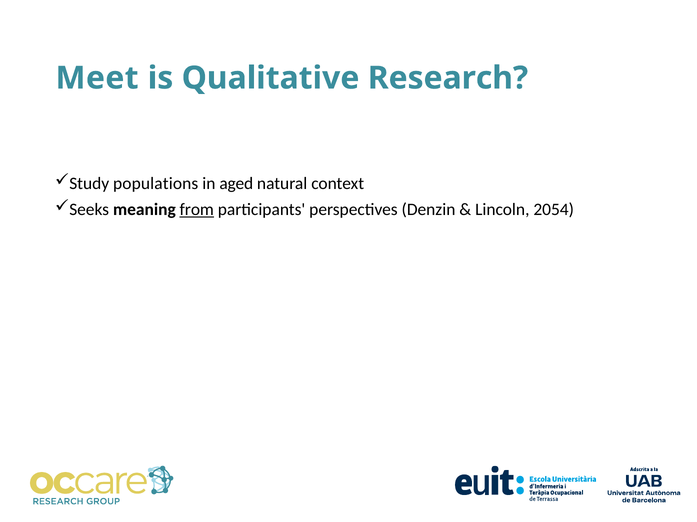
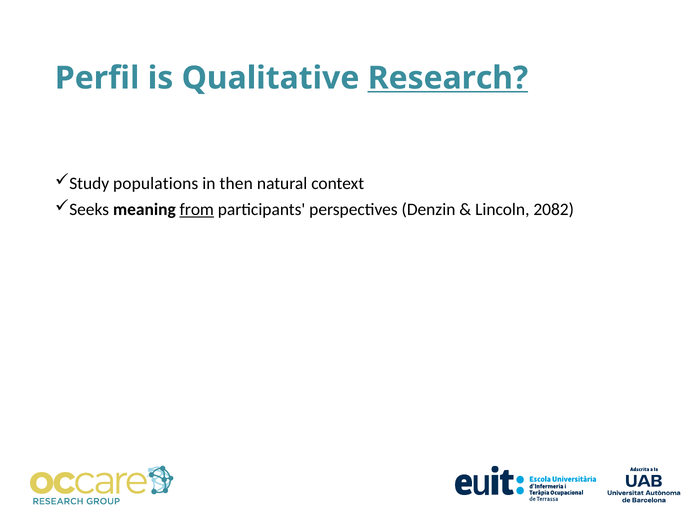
Meet: Meet -> Perfil (97, 78)
Research underline: none -> present (448, 78)
aged: aged -> then (236, 184)
2054: 2054 -> 2082 (554, 210)
